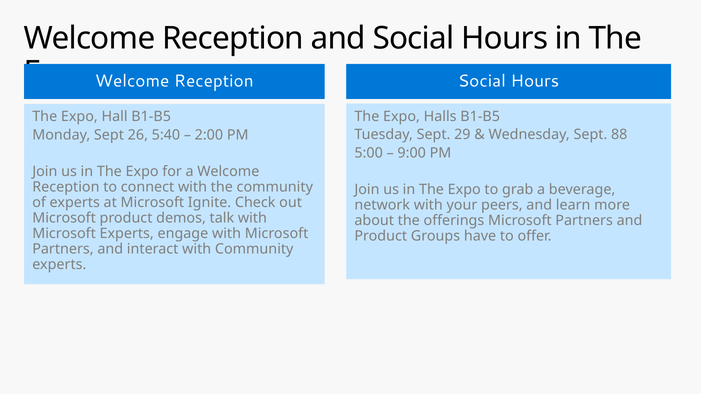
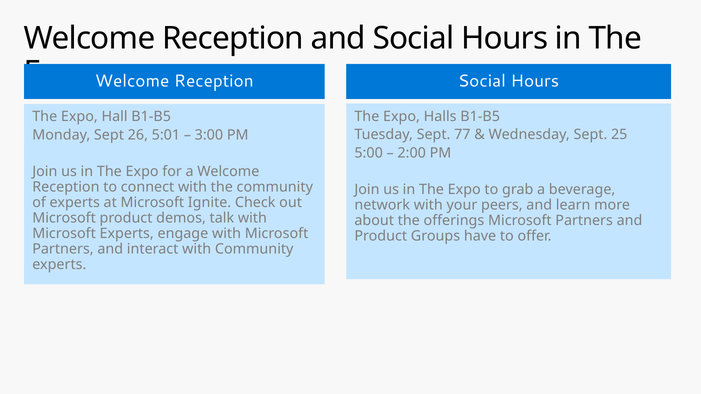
29: 29 -> 77 (462, 135)
88: 88 -> 25 (619, 135)
5:40: 5:40 -> 5:01 (166, 135)
2:00: 2:00 -> 3:00 (209, 135)
9:00: 9:00 -> 2:00 (412, 153)
